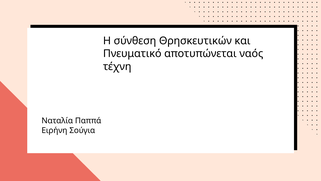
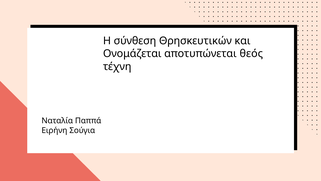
Πνευματικό: Πνευματικό -> Ονομάζεται (132, 53)
ναός: ναός -> θεός (251, 53)
